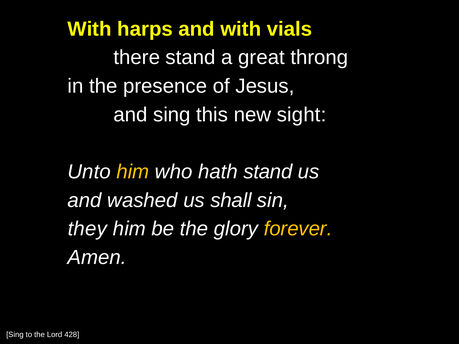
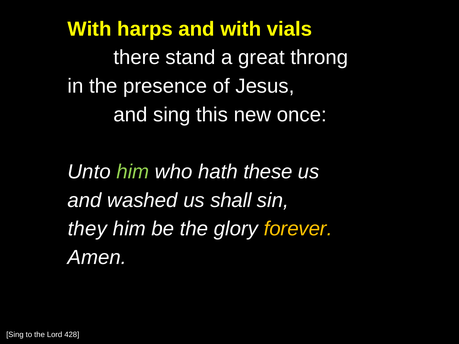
sight: sight -> once (302, 115)
him colour: yellow -> light green (133, 172)
hath stand: stand -> these (268, 172)
